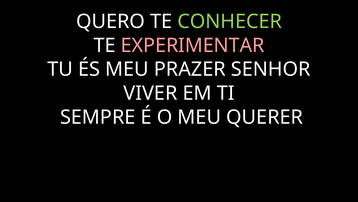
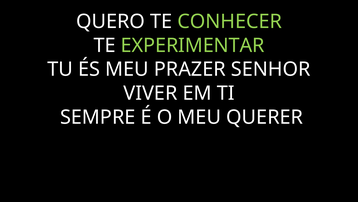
EXPERIMENTAR colour: pink -> light green (193, 45)
